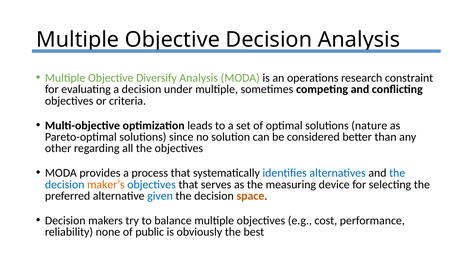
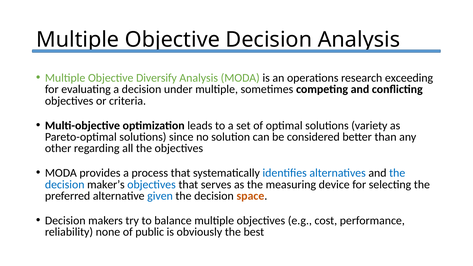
constraint: constraint -> exceeding (409, 78)
nature: nature -> variety (369, 125)
maker’s colour: orange -> black (106, 185)
